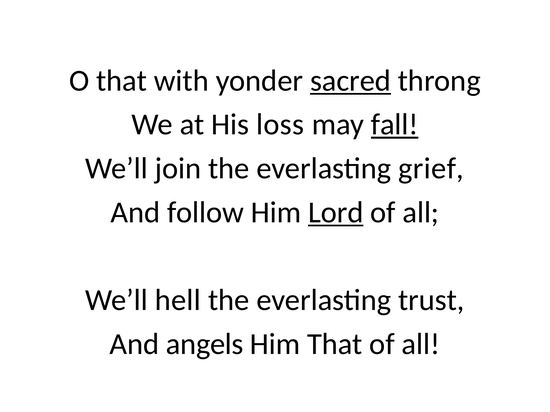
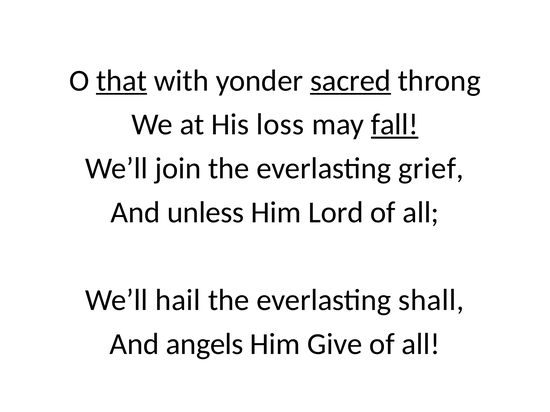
that underline: none -> present (122, 81)
follow: follow -> unless (206, 213)
Lord underline: present -> none (336, 213)
hell: hell -> hail (178, 301)
trust: trust -> shall (431, 301)
Him That: That -> Give (335, 345)
